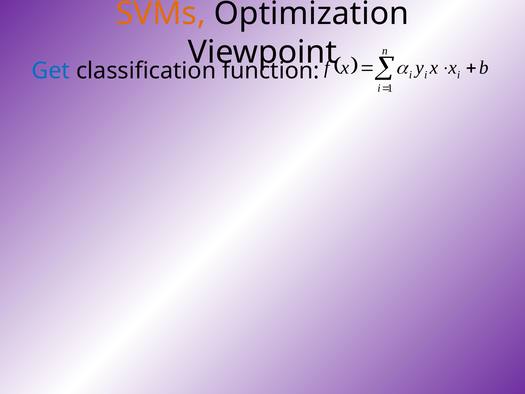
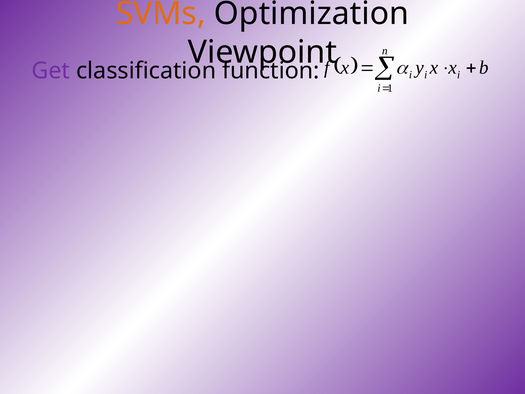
Get colour: blue -> purple (51, 71)
